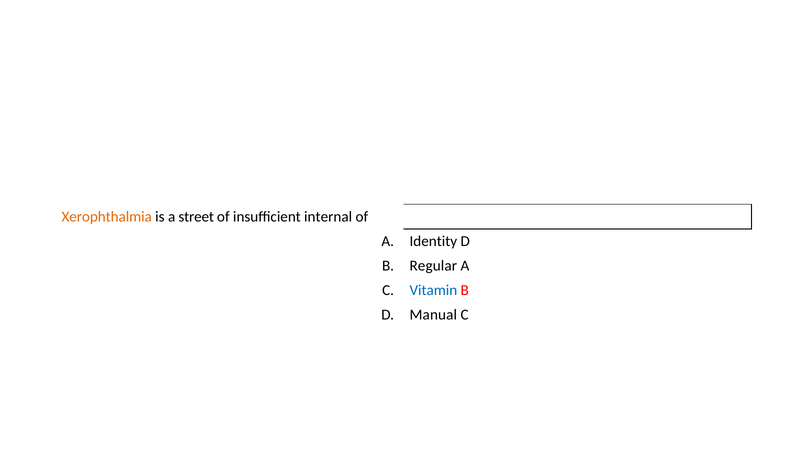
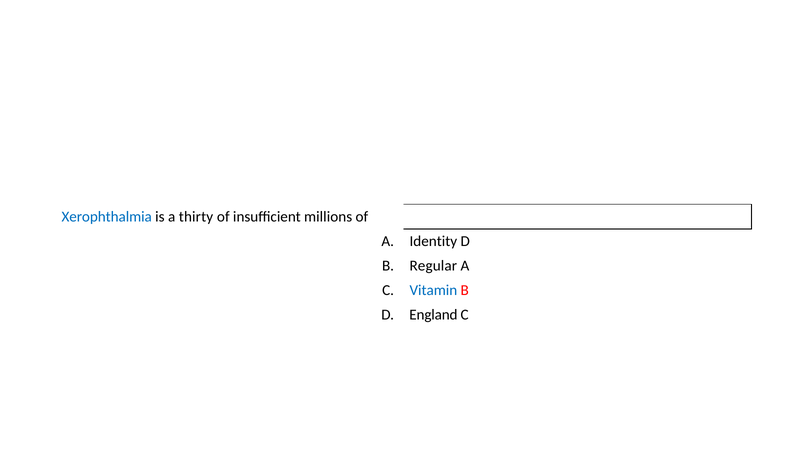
Xerophthalmia colour: orange -> blue (107, 217)
street: street -> thirty (196, 217)
internal: internal -> millions (328, 217)
Manual: Manual -> England (433, 315)
